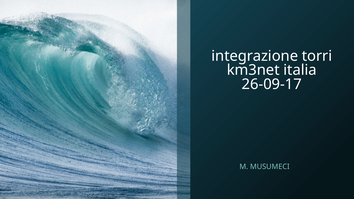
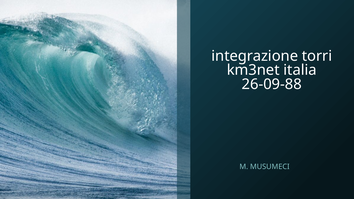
26-09-17: 26-09-17 -> 26-09-88 (272, 84)
